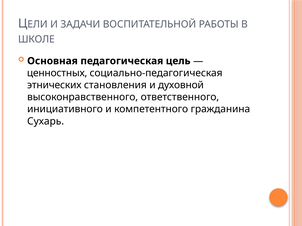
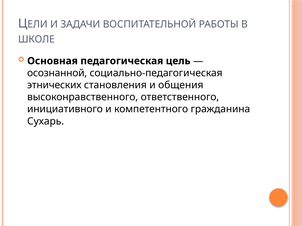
ценностных: ценностных -> осознанной (57, 73)
духовной: духовной -> общения (181, 85)
